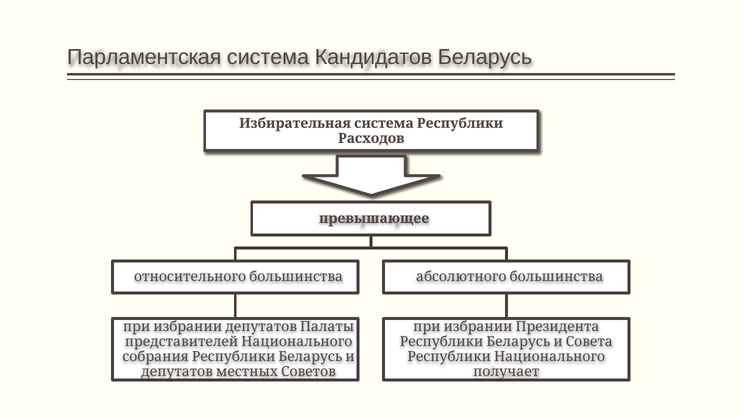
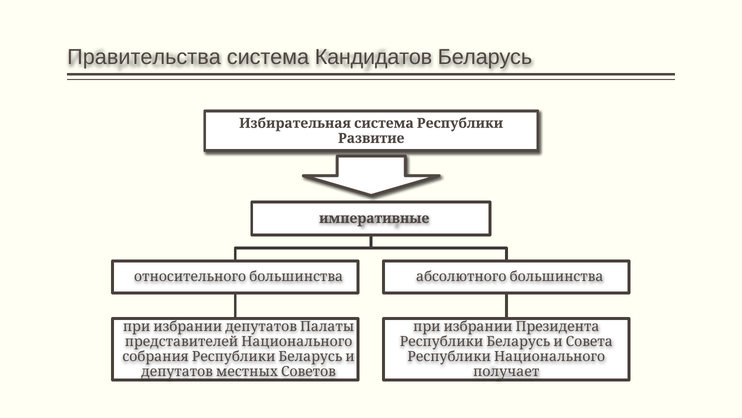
Парламентская: Парламентская -> Правительства (144, 57)
Расходов: Расходов -> Развитие (371, 138)
превышающее: превышающее -> императивные (374, 218)
